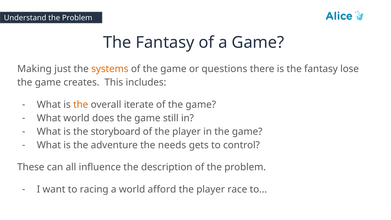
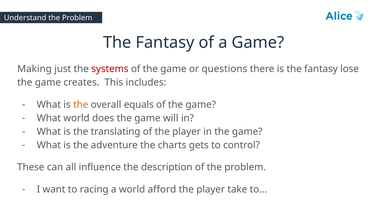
systems colour: orange -> red (110, 69)
iterate: iterate -> equals (139, 105)
still: still -> will (171, 118)
storyboard: storyboard -> translating (116, 132)
needs: needs -> charts (172, 145)
race: race -> take (237, 189)
